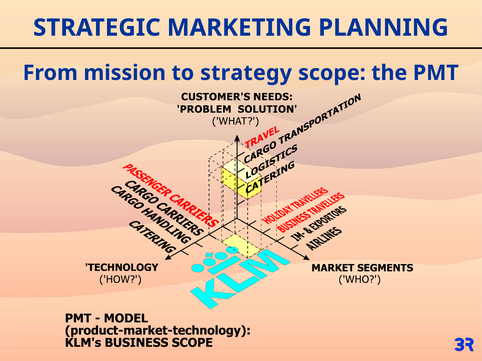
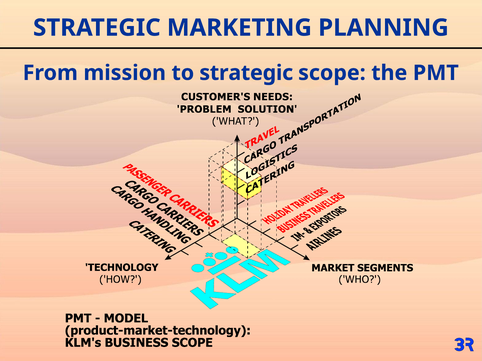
to strategy: strategy -> strategic (246, 73)
